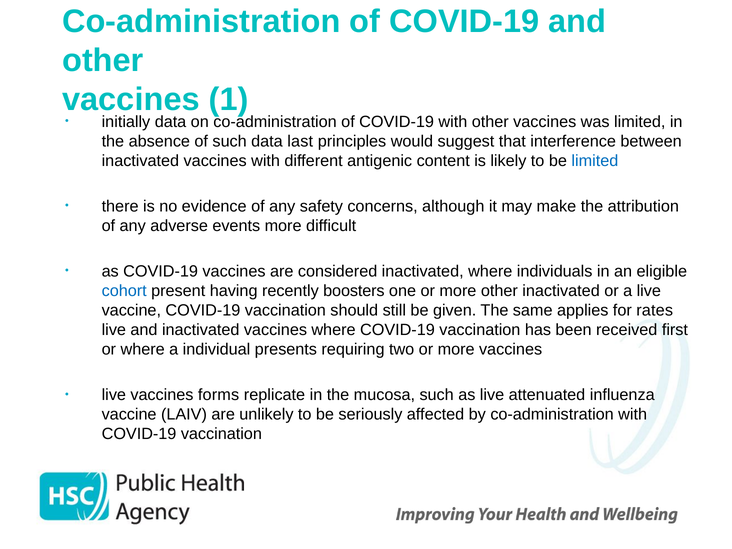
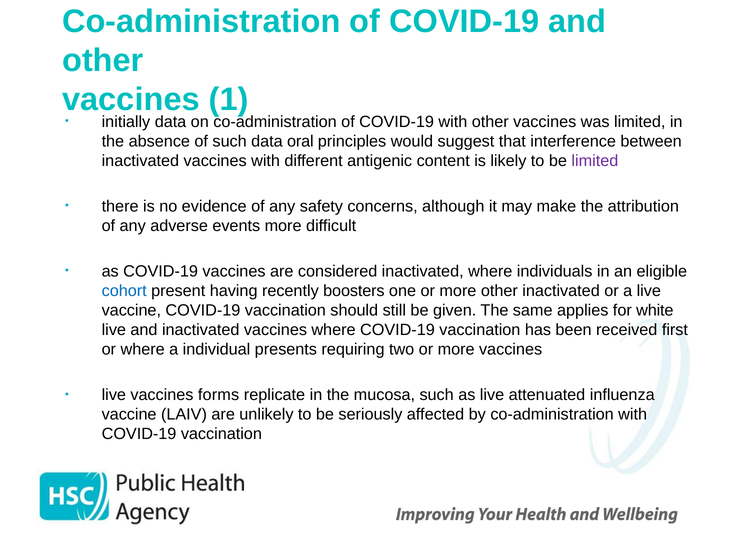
last: last -> oral (300, 141)
limited colour: blue -> purple (595, 161)
rates: rates -> white (655, 310)
